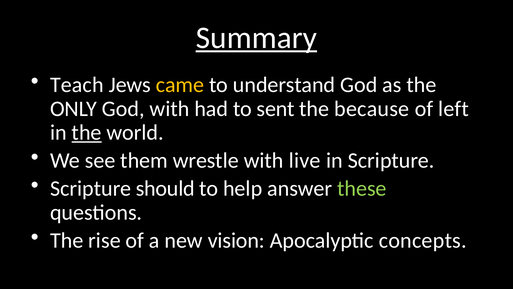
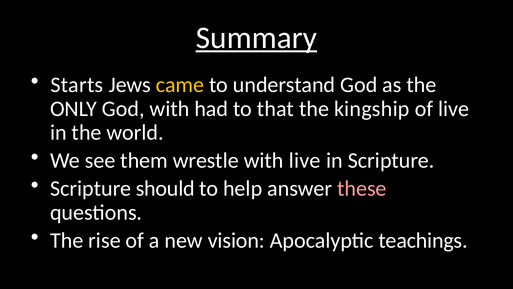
Teach: Teach -> Starts (77, 85)
sent: sent -> that (275, 109)
because: because -> kingship (372, 109)
of left: left -> live (454, 109)
the underline: present -> none (87, 132)
these colour: light green -> pink (362, 188)
concepts: concepts -> teachings (423, 240)
